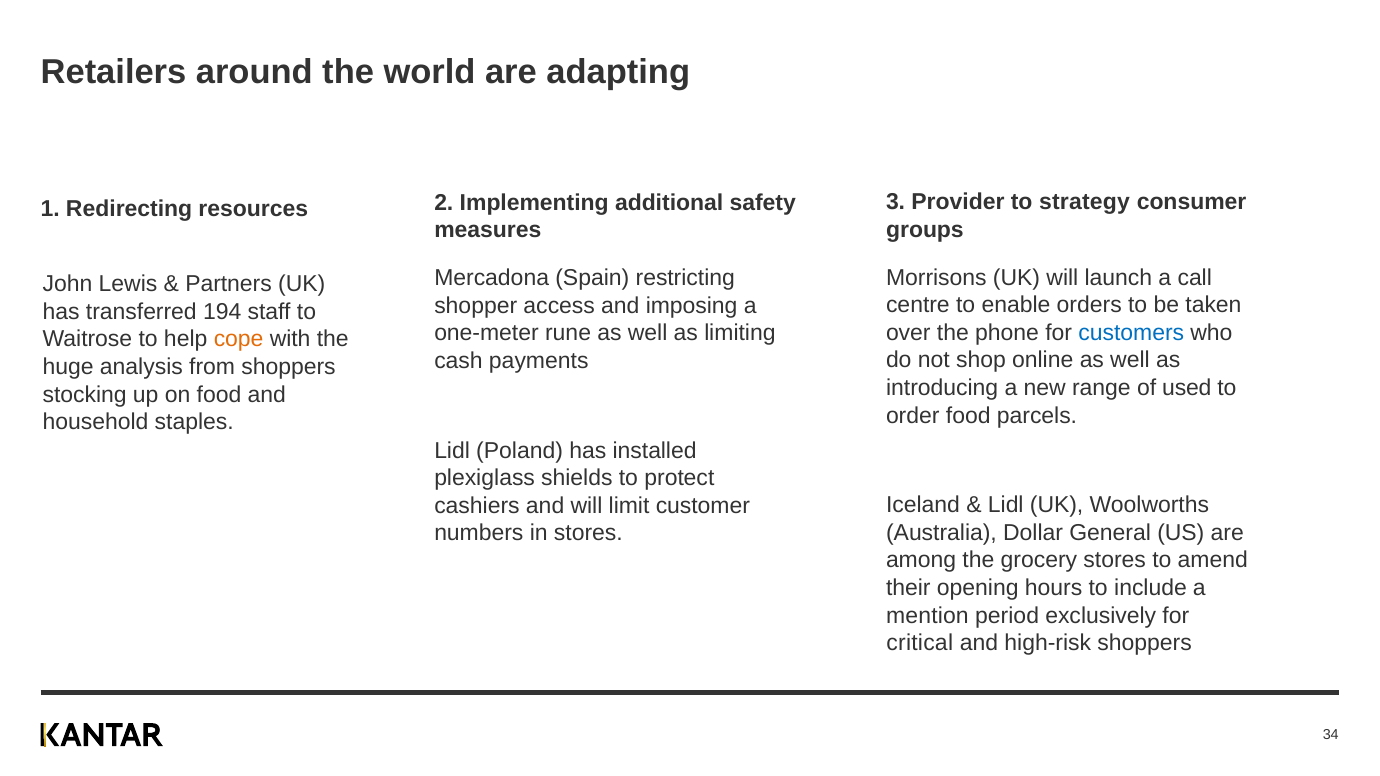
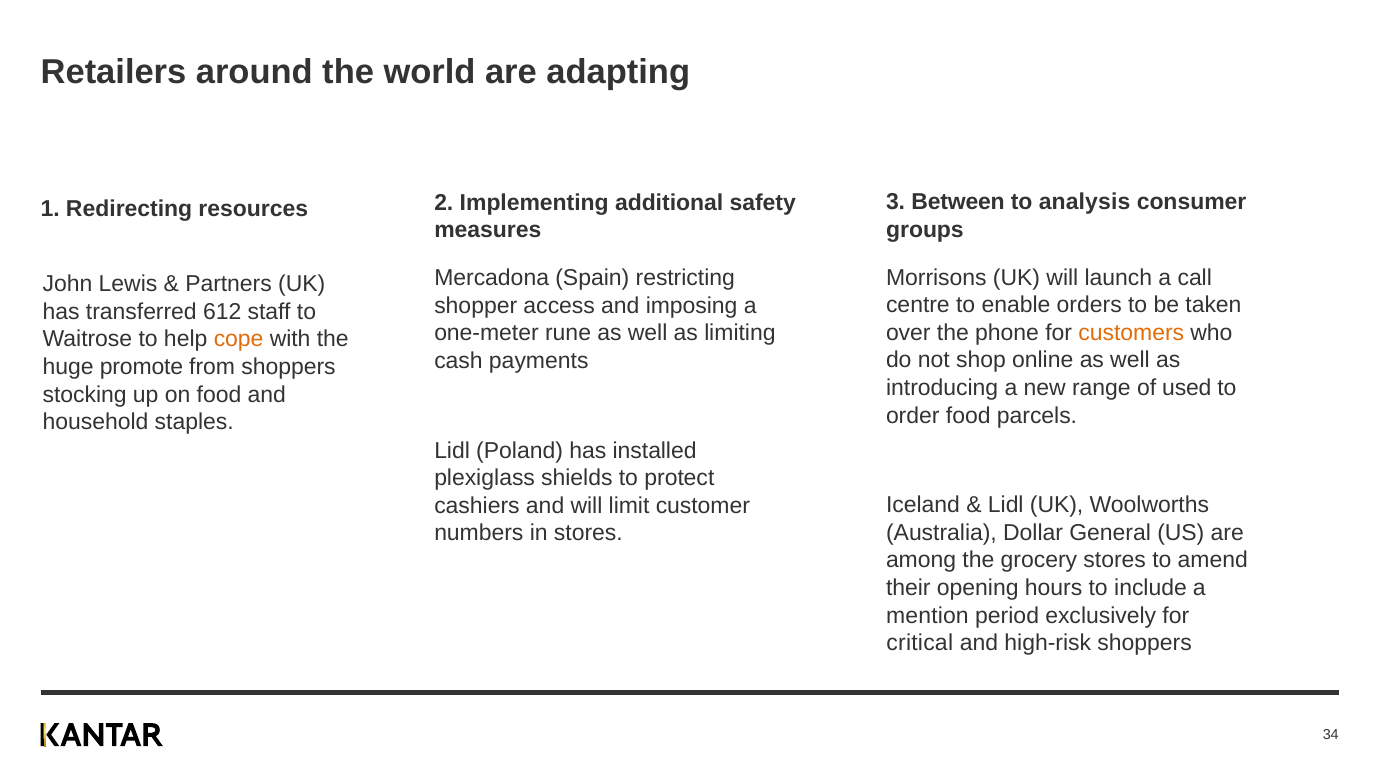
Provider: Provider -> Between (958, 202)
strategy: strategy -> analysis (1085, 202)
194: 194 -> 612 (222, 312)
customers colour: blue -> orange (1131, 333)
analysis: analysis -> promote (141, 367)
